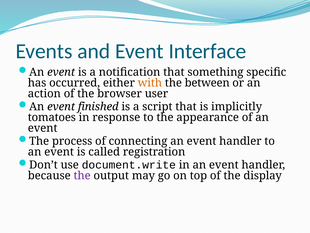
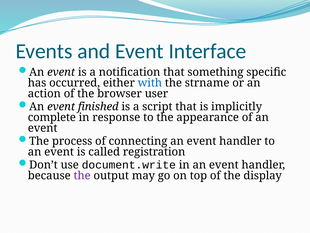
with colour: orange -> blue (150, 83)
between: between -> strname (207, 83)
tomatoes: tomatoes -> complete (52, 117)
